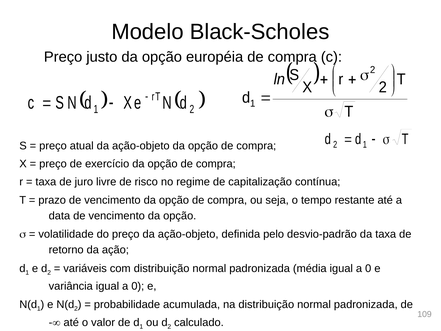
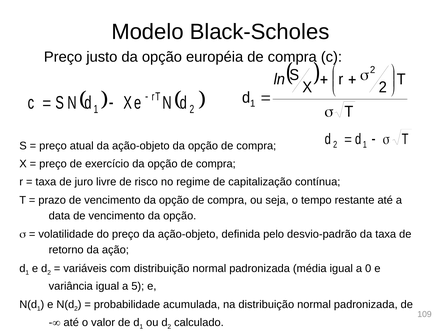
variância igual a 0: 0 -> 5 (138, 286)
